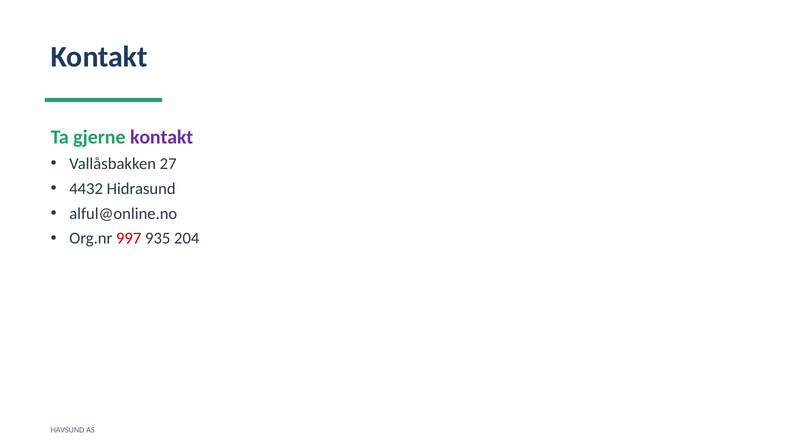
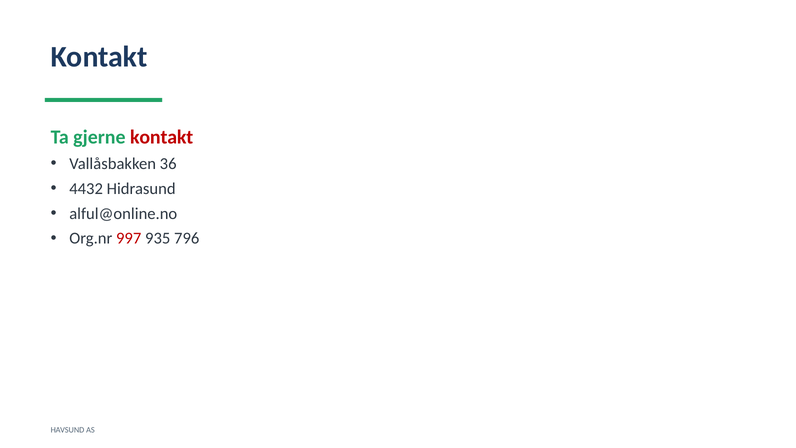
kontakt colour: purple -> red (162, 137)
27: 27 -> 36 (168, 164)
204: 204 -> 796 (187, 238)
